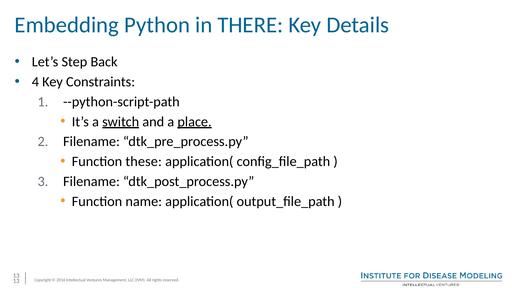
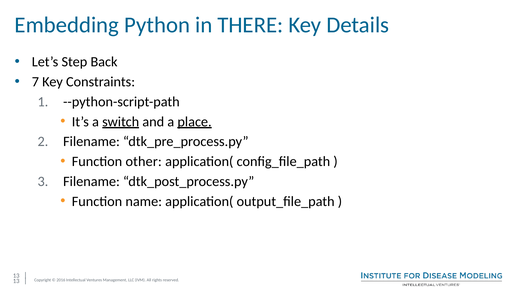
4: 4 -> 7 (35, 82)
these: these -> other (144, 162)
